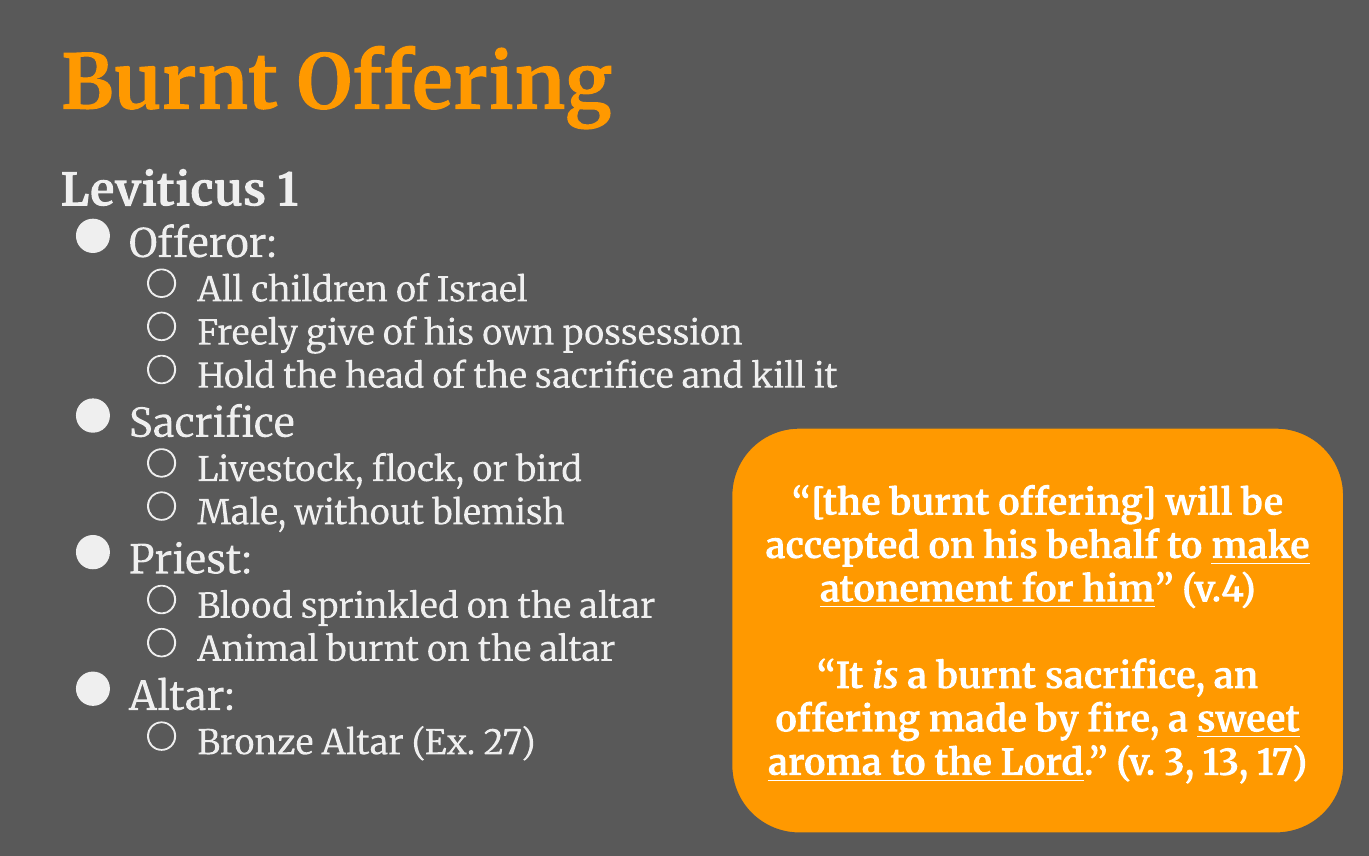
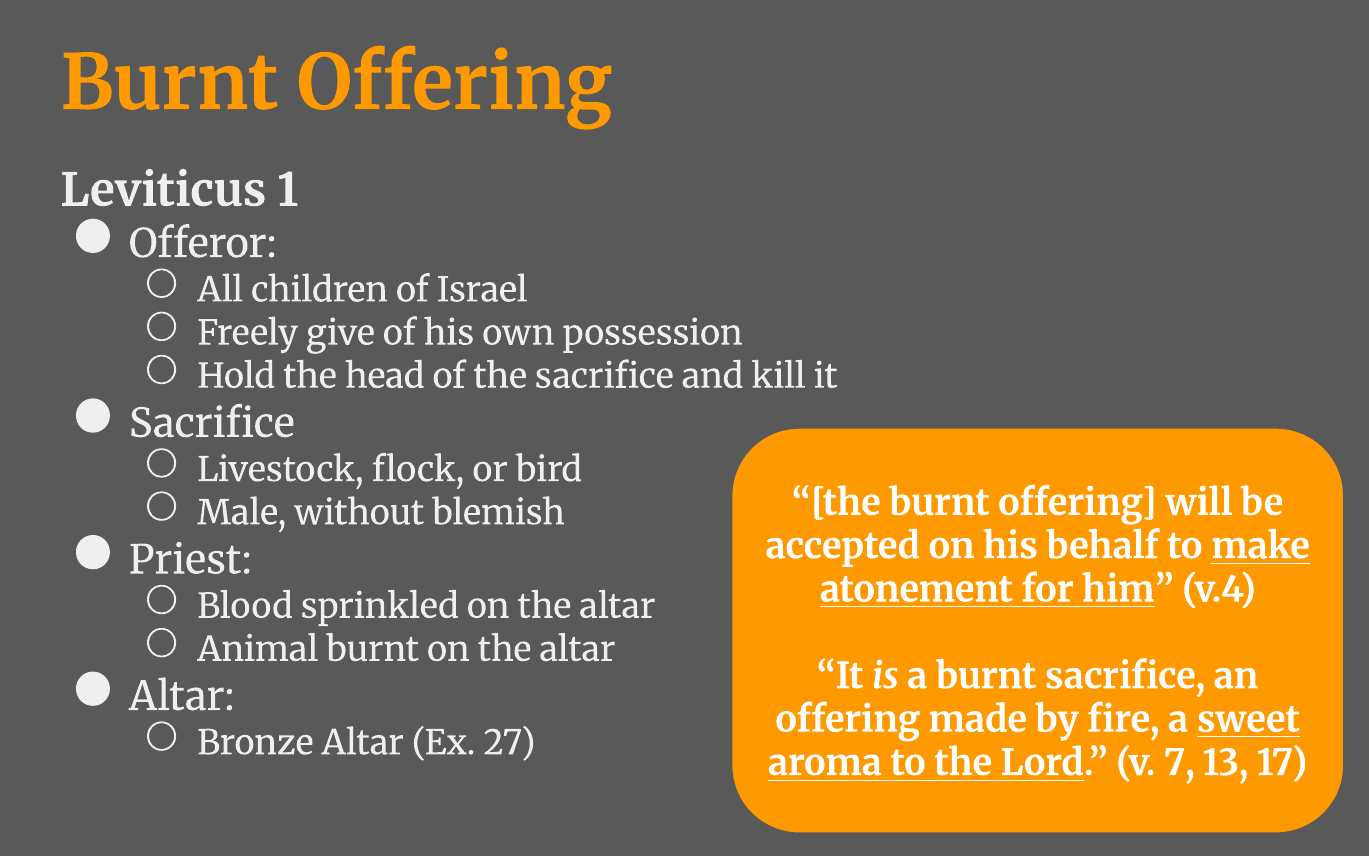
3: 3 -> 7 (1179, 763)
